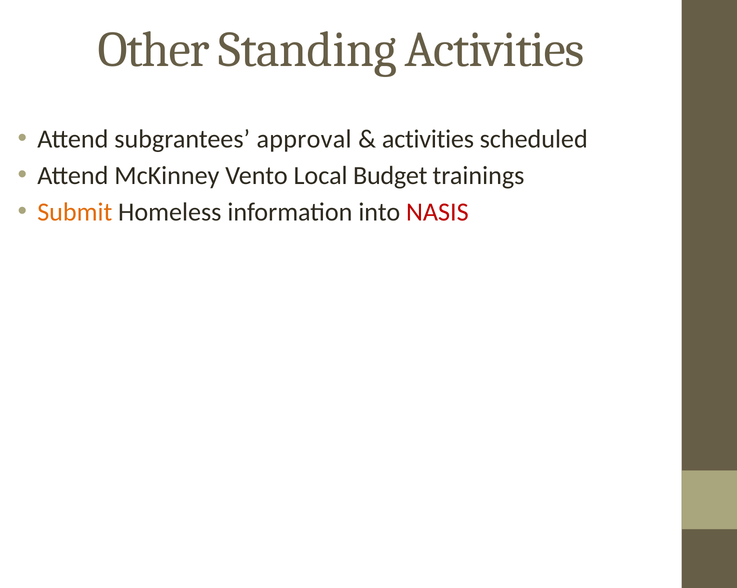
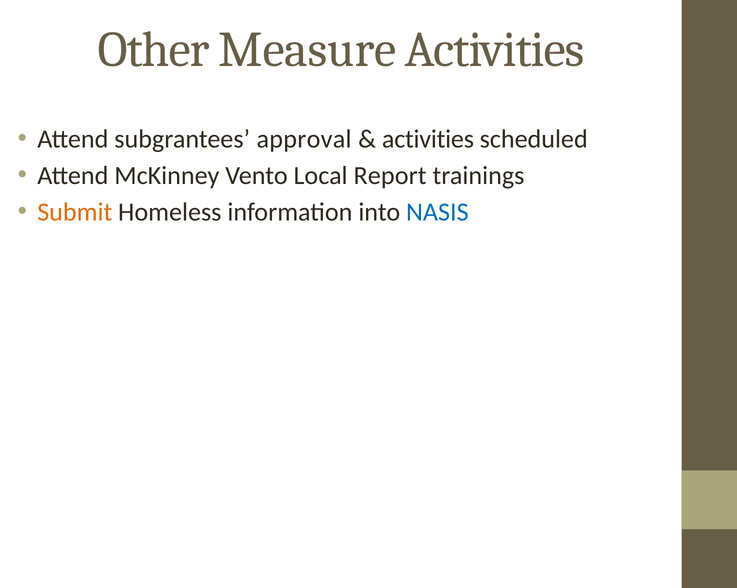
Standing: Standing -> Measure (307, 50)
Budget: Budget -> Report (390, 176)
NASIS colour: red -> blue (437, 212)
